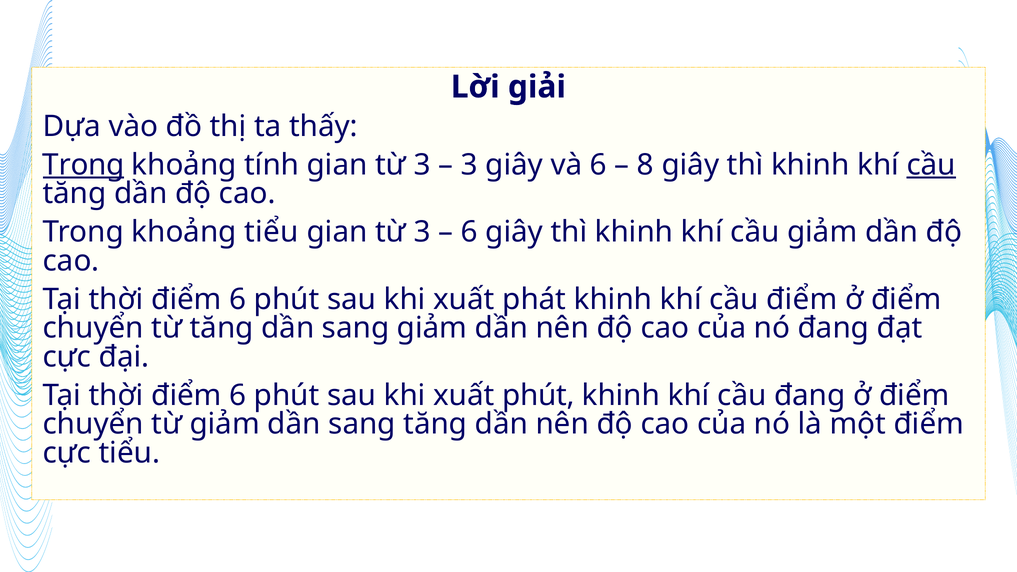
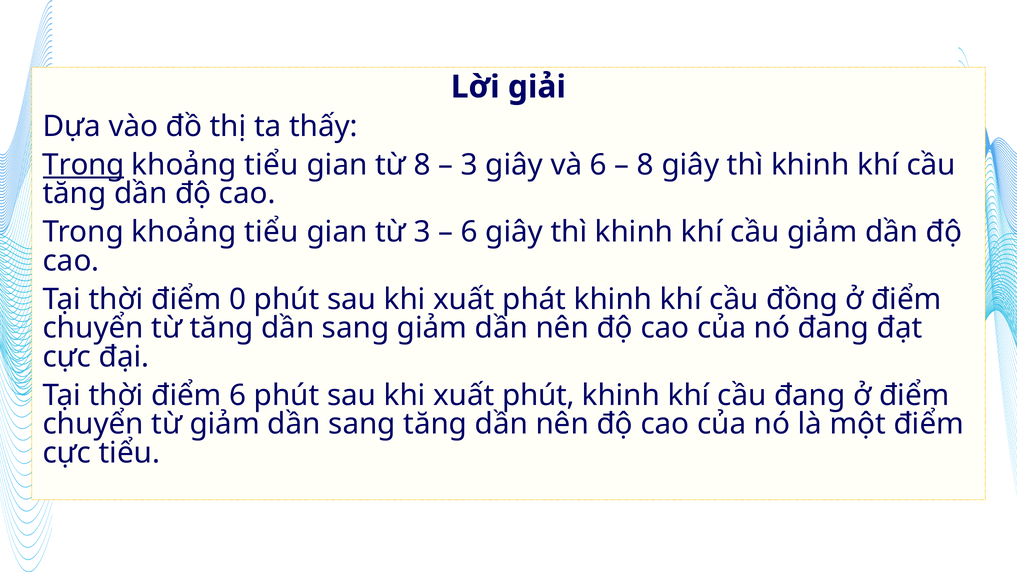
tính: tính -> tiểu (272, 165)
3: 3 -> 8 (422, 165)
cầu underline: present -> none (931, 165)
6: 6 -> 0 (238, 299)
cầu điểm: điểm -> đồng (802, 299)
